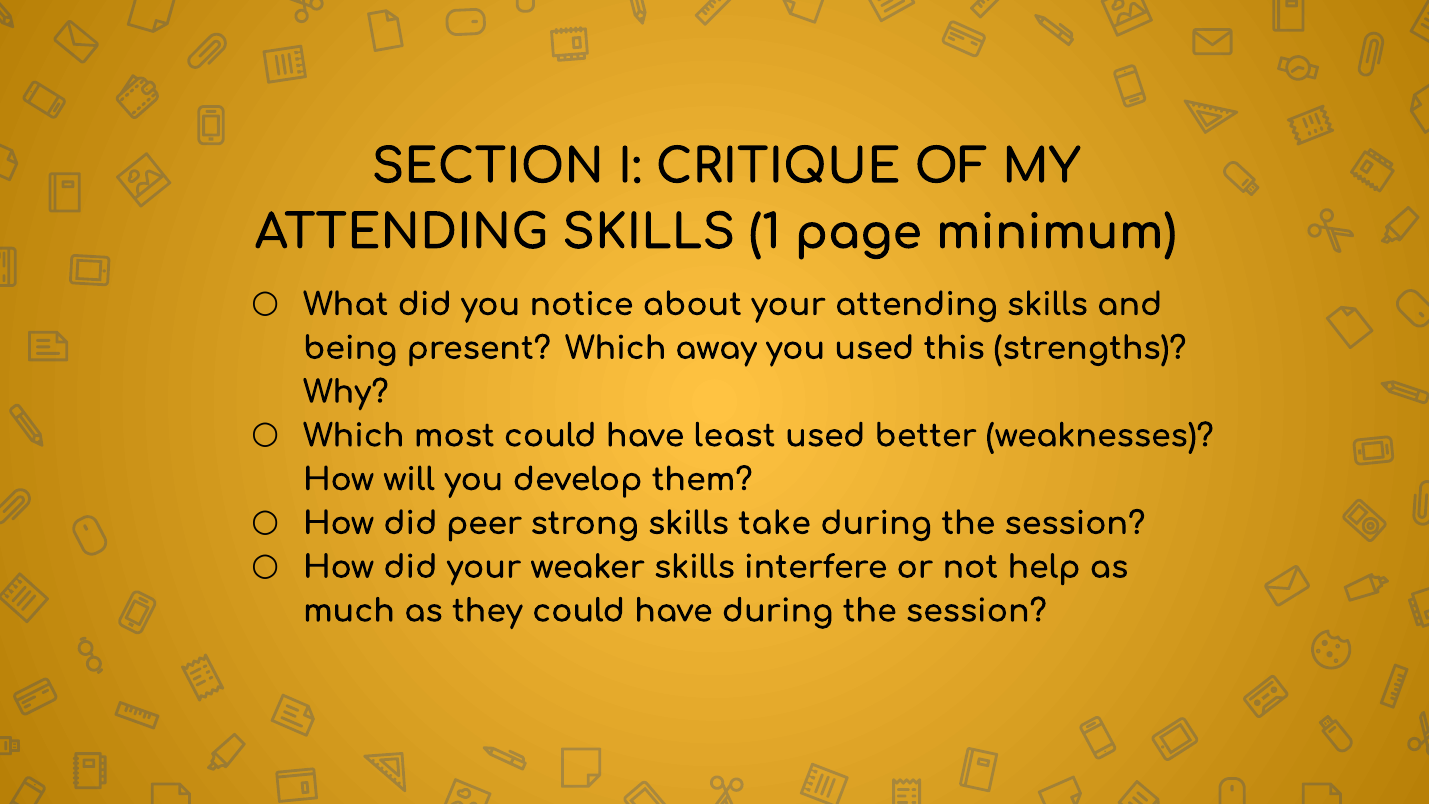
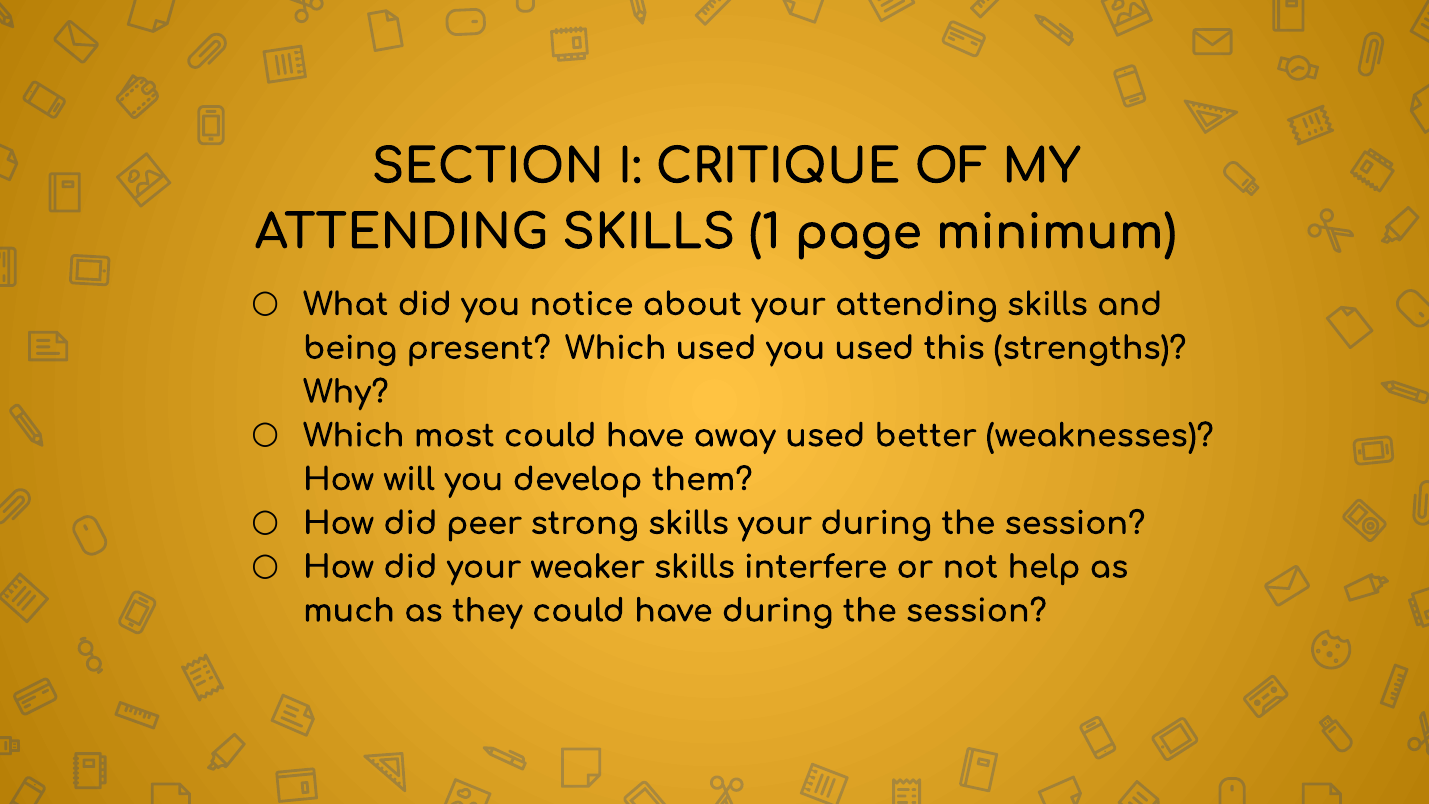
Which away: away -> used (716, 348)
least: least -> away (735, 436)
skills take: take -> your (775, 523)
